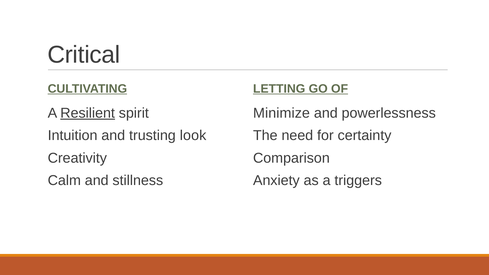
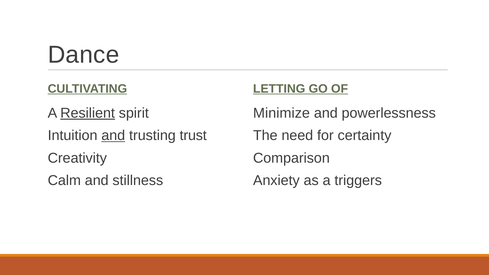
Critical: Critical -> Dance (84, 55)
and underline: none -> present (113, 136)
look: look -> trust (193, 136)
